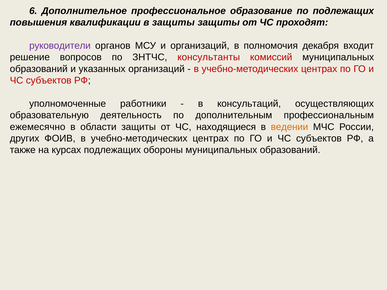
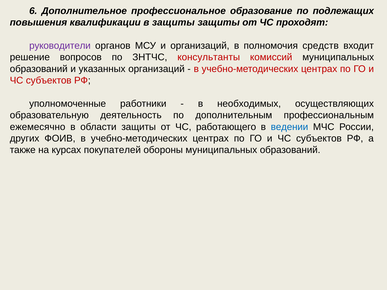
декабря: декабря -> средств (321, 46)
консультаций: консультаций -> необходимых (249, 104)
находящиеся: находящиеся -> работающего (226, 127)
ведении colour: orange -> blue (289, 127)
курсах подлежащих: подлежащих -> покупателей (112, 150)
